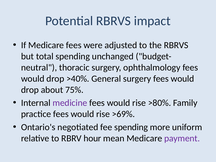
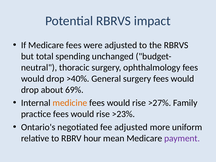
75%: 75% -> 69% (74, 90)
medicine colour: purple -> orange (70, 103)
>80%: >80% -> >27% (160, 103)
>69%: >69% -> >23% (123, 114)
fee spending: spending -> adjusted (131, 127)
